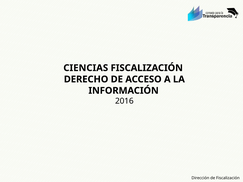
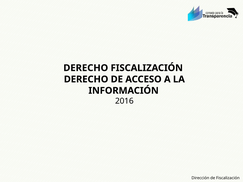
CIENCIAS: CIENCIAS -> DERECHO (86, 68)
